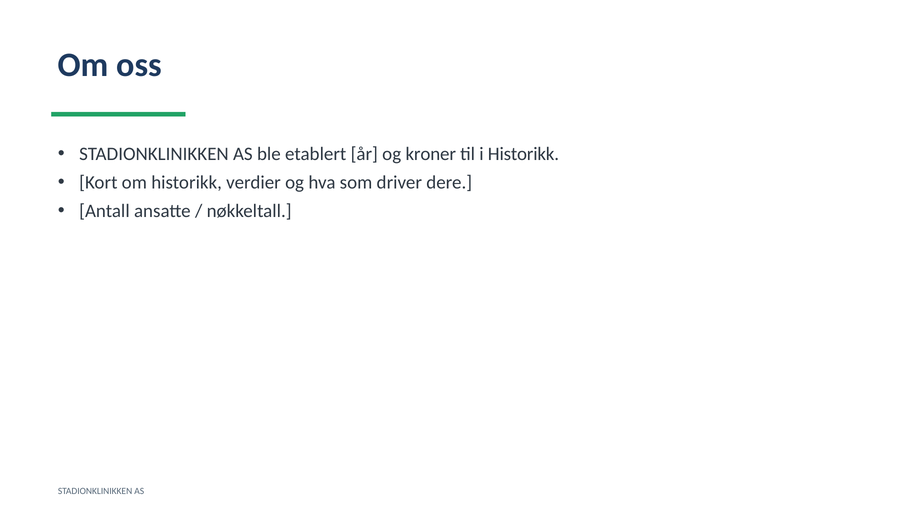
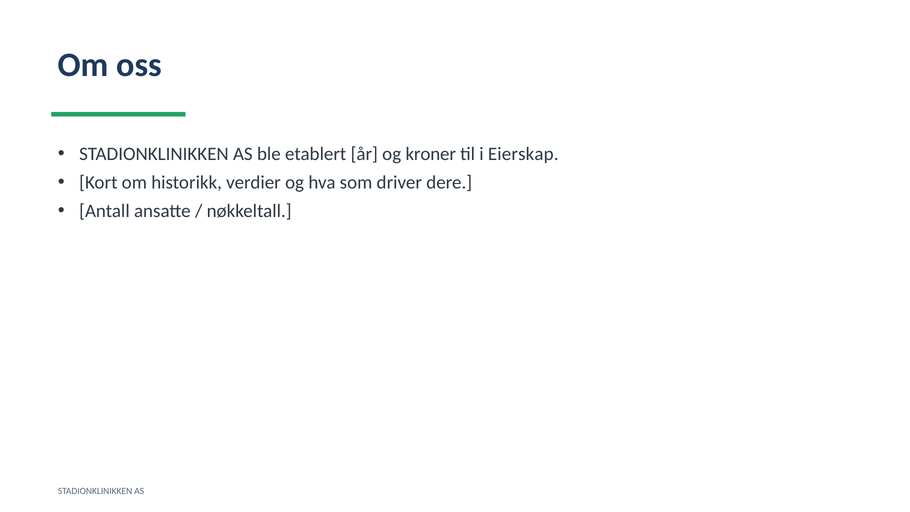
i Historikk: Historikk -> Eierskap (523, 154)
